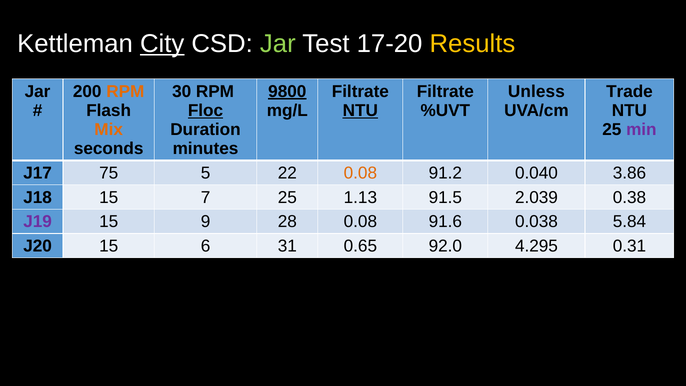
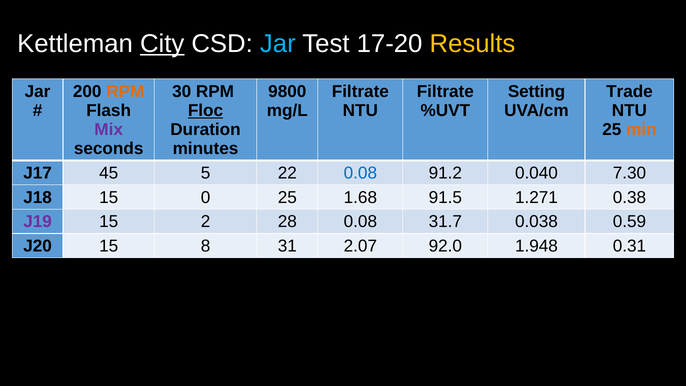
Jar colour: light green -> light blue (278, 44)
9800 underline: present -> none (287, 91)
Unless: Unless -> Setting (537, 91)
NTU underline: present -> none (360, 110)
Mix colour: orange -> purple (109, 130)
min colour: purple -> orange (641, 130)
75: 75 -> 45 (109, 173)
0.08 colour: orange -> blue (360, 173)
3.86: 3.86 -> 7.30 (629, 173)
7: 7 -> 0 (206, 197)
1.13: 1.13 -> 1.68 (360, 197)
2.039: 2.039 -> 1.271 (536, 197)
9: 9 -> 2 (206, 222)
91.6: 91.6 -> 31.7 (445, 222)
5.84: 5.84 -> 0.59 (629, 222)
6: 6 -> 8 (206, 246)
0.65: 0.65 -> 2.07 (360, 246)
4.295: 4.295 -> 1.948 (536, 246)
